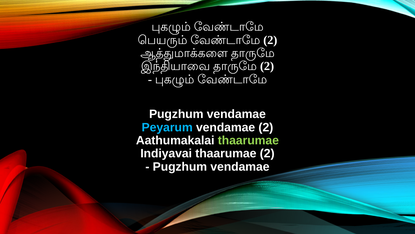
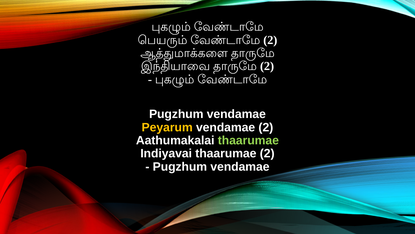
Peyarum colour: light blue -> yellow (167, 127)
